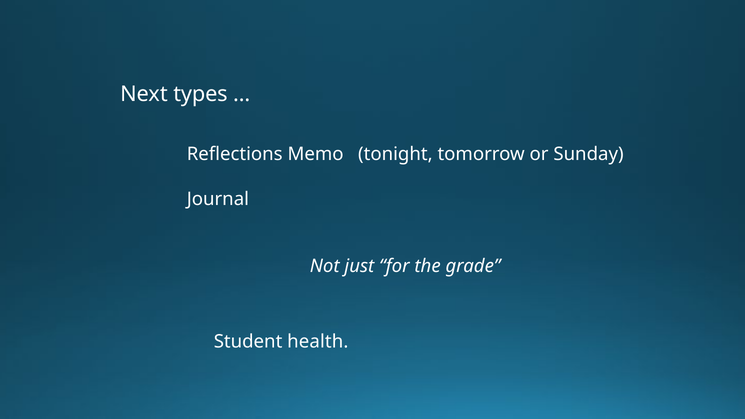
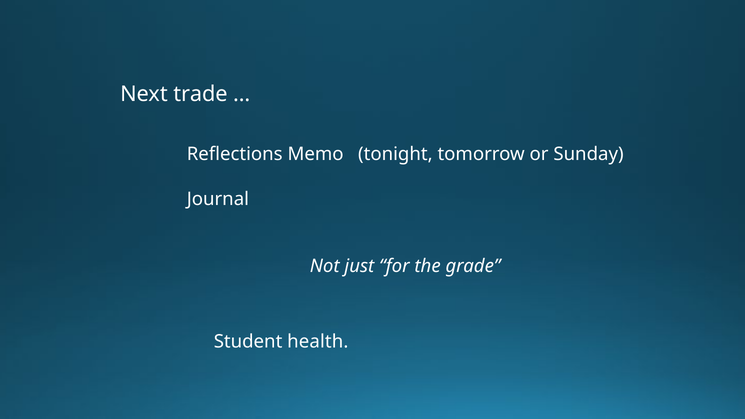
types: types -> trade (200, 94)
